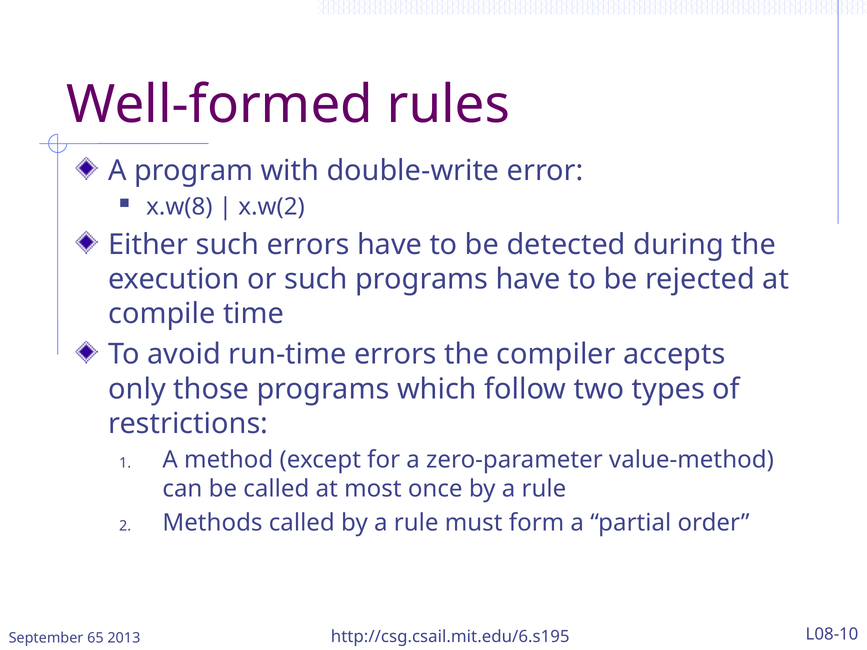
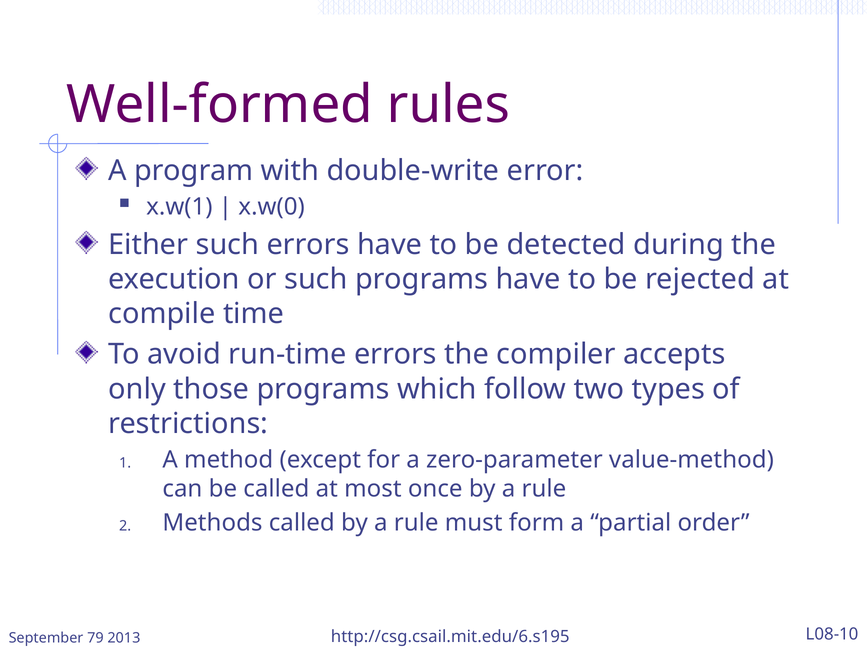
x.w(8: x.w(8 -> x.w(1 (179, 207)
x.w(2: x.w(2 -> x.w(0 (272, 207)
65: 65 -> 79 (95, 638)
